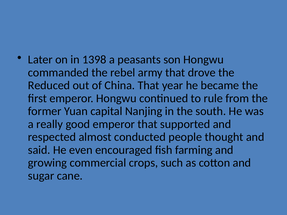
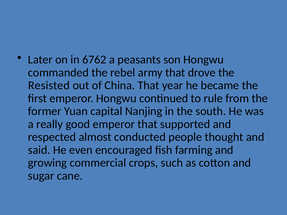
1398: 1398 -> 6762 (94, 60)
Reduced: Reduced -> Resisted (49, 85)
